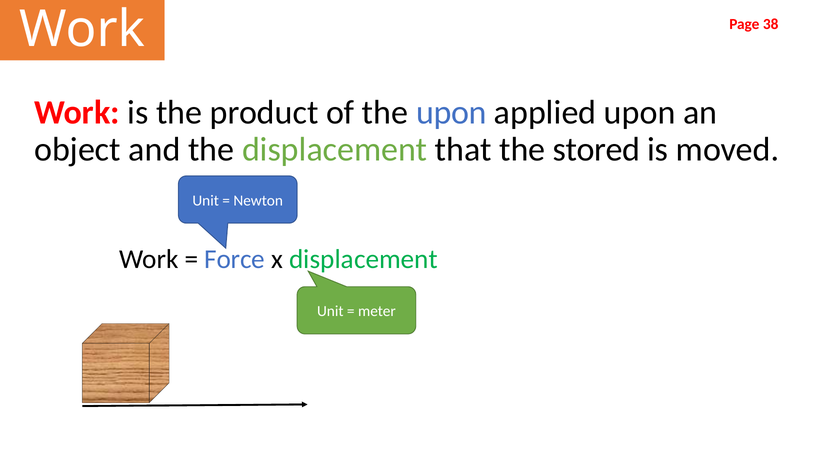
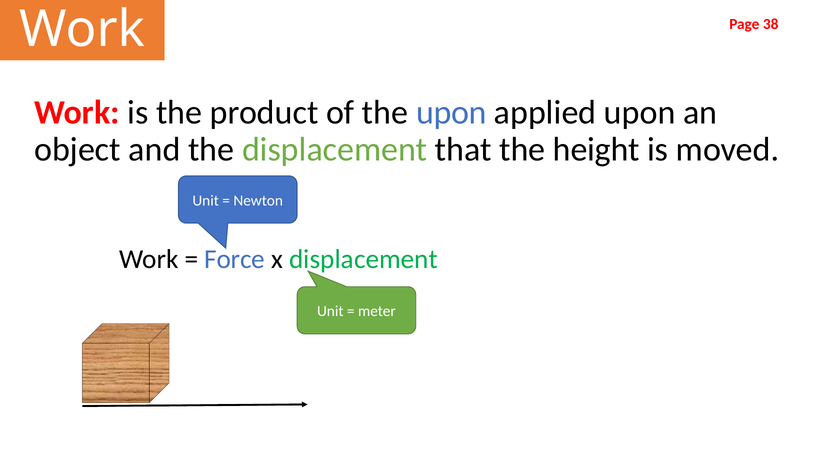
stored: stored -> height (596, 149)
